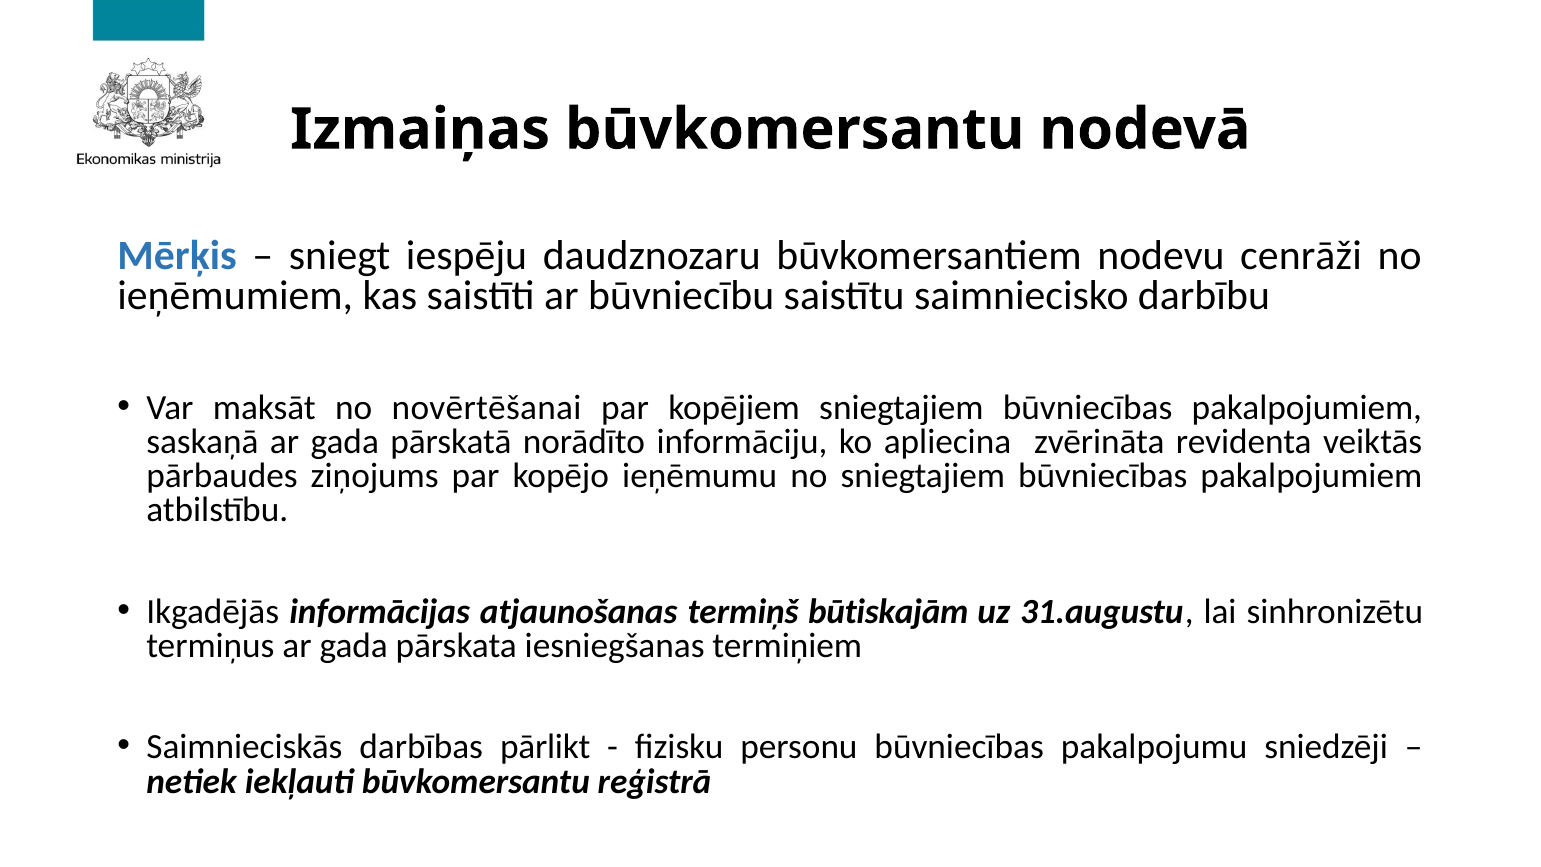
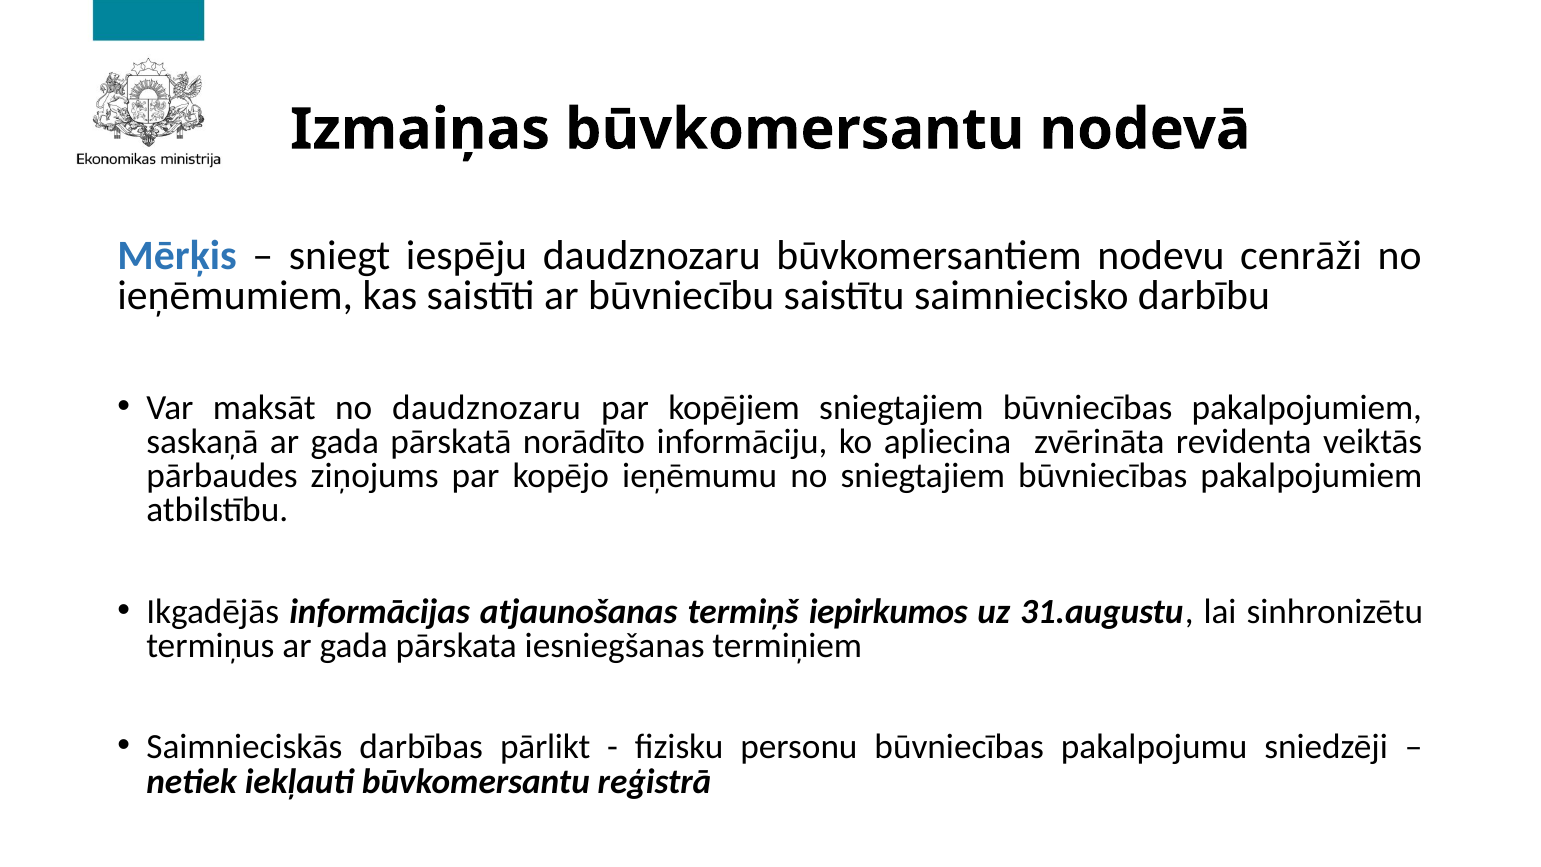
no novērtēšanai: novērtēšanai -> daudznozaru (487, 407)
būtiskajām: būtiskajām -> iepirkumos (888, 611)
